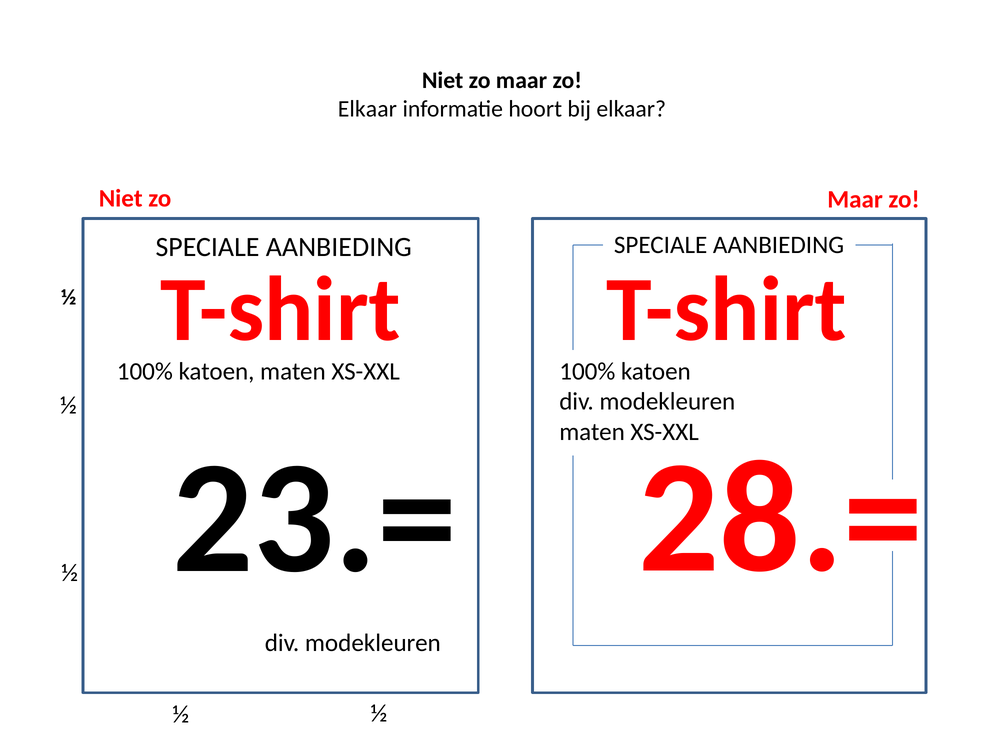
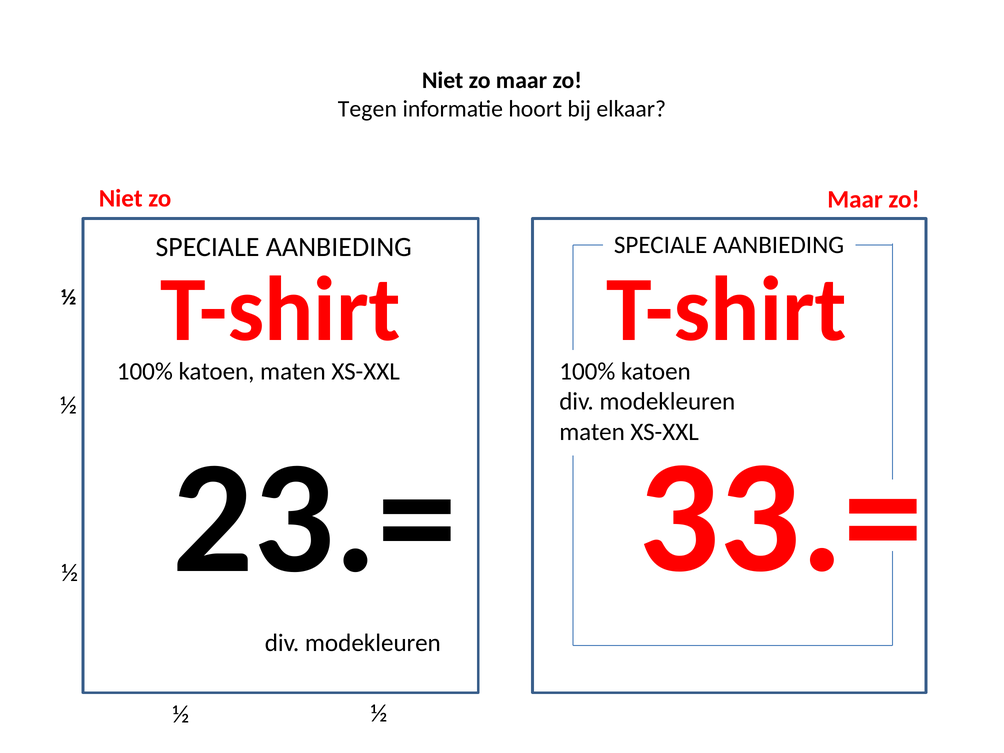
Elkaar: Elkaar -> Tegen (367, 109)
28.=: 28.= -> 33.= (781, 518)
